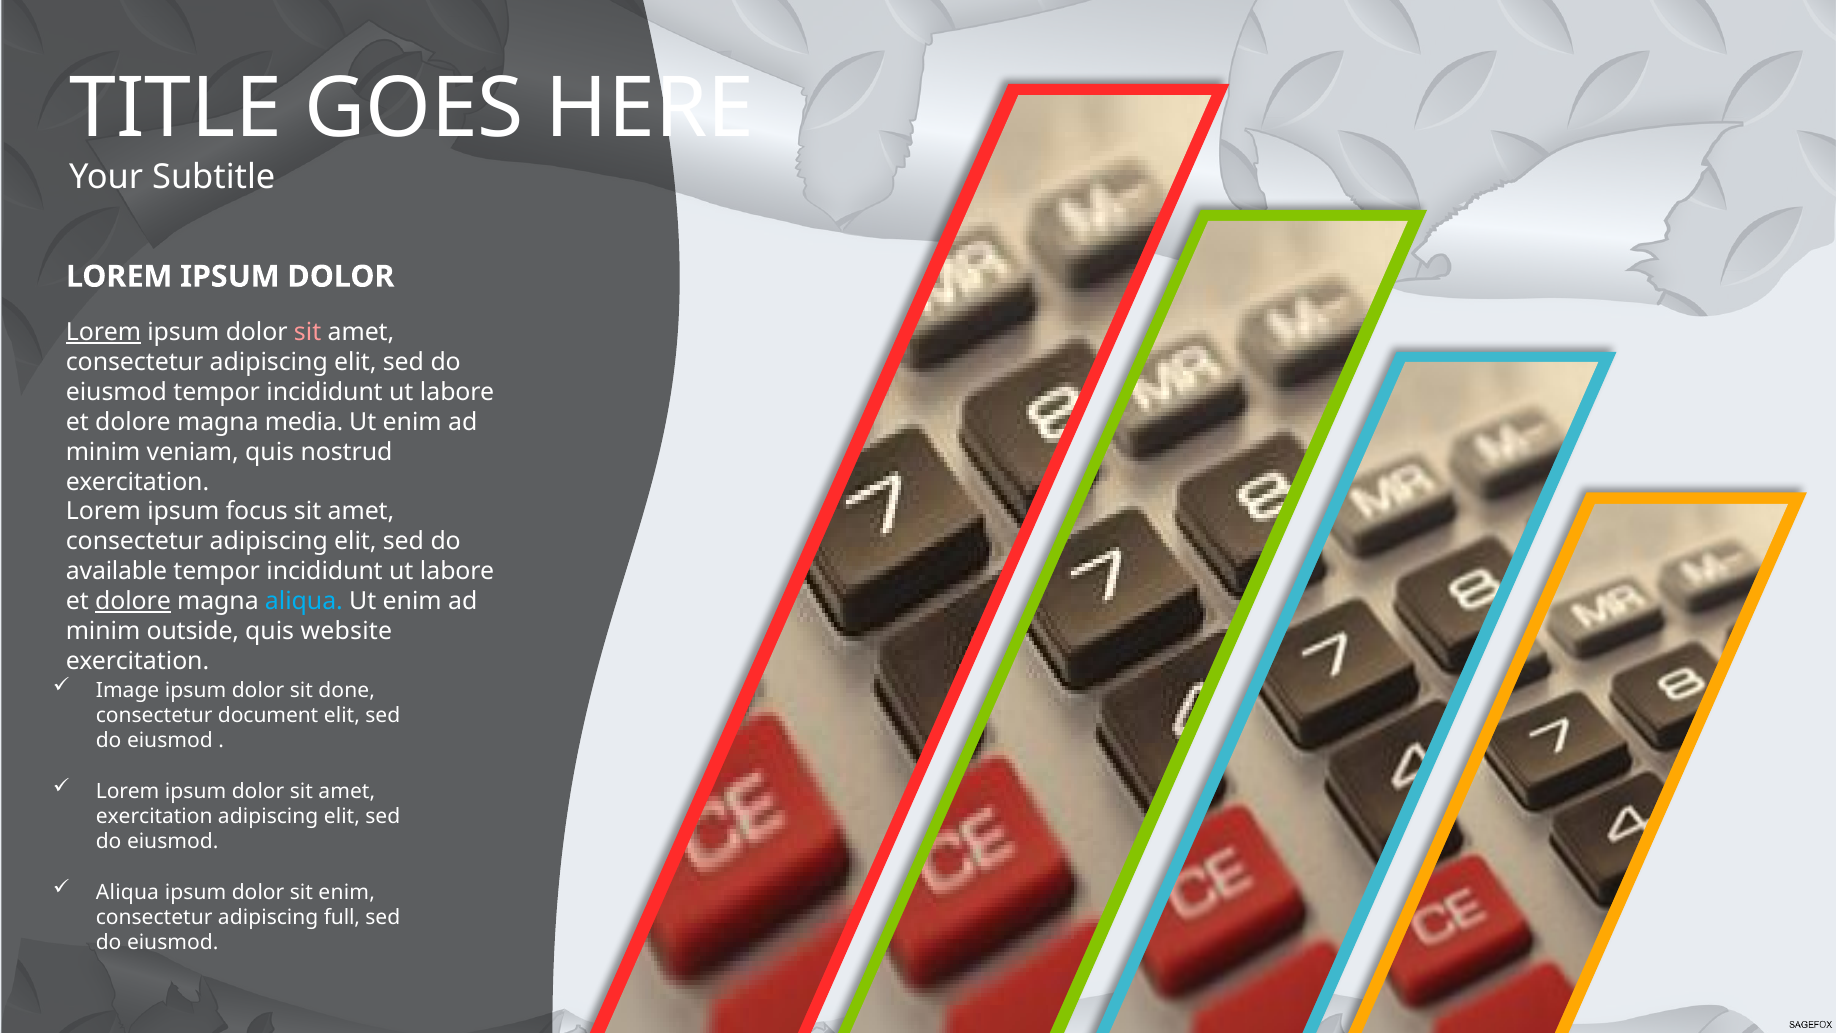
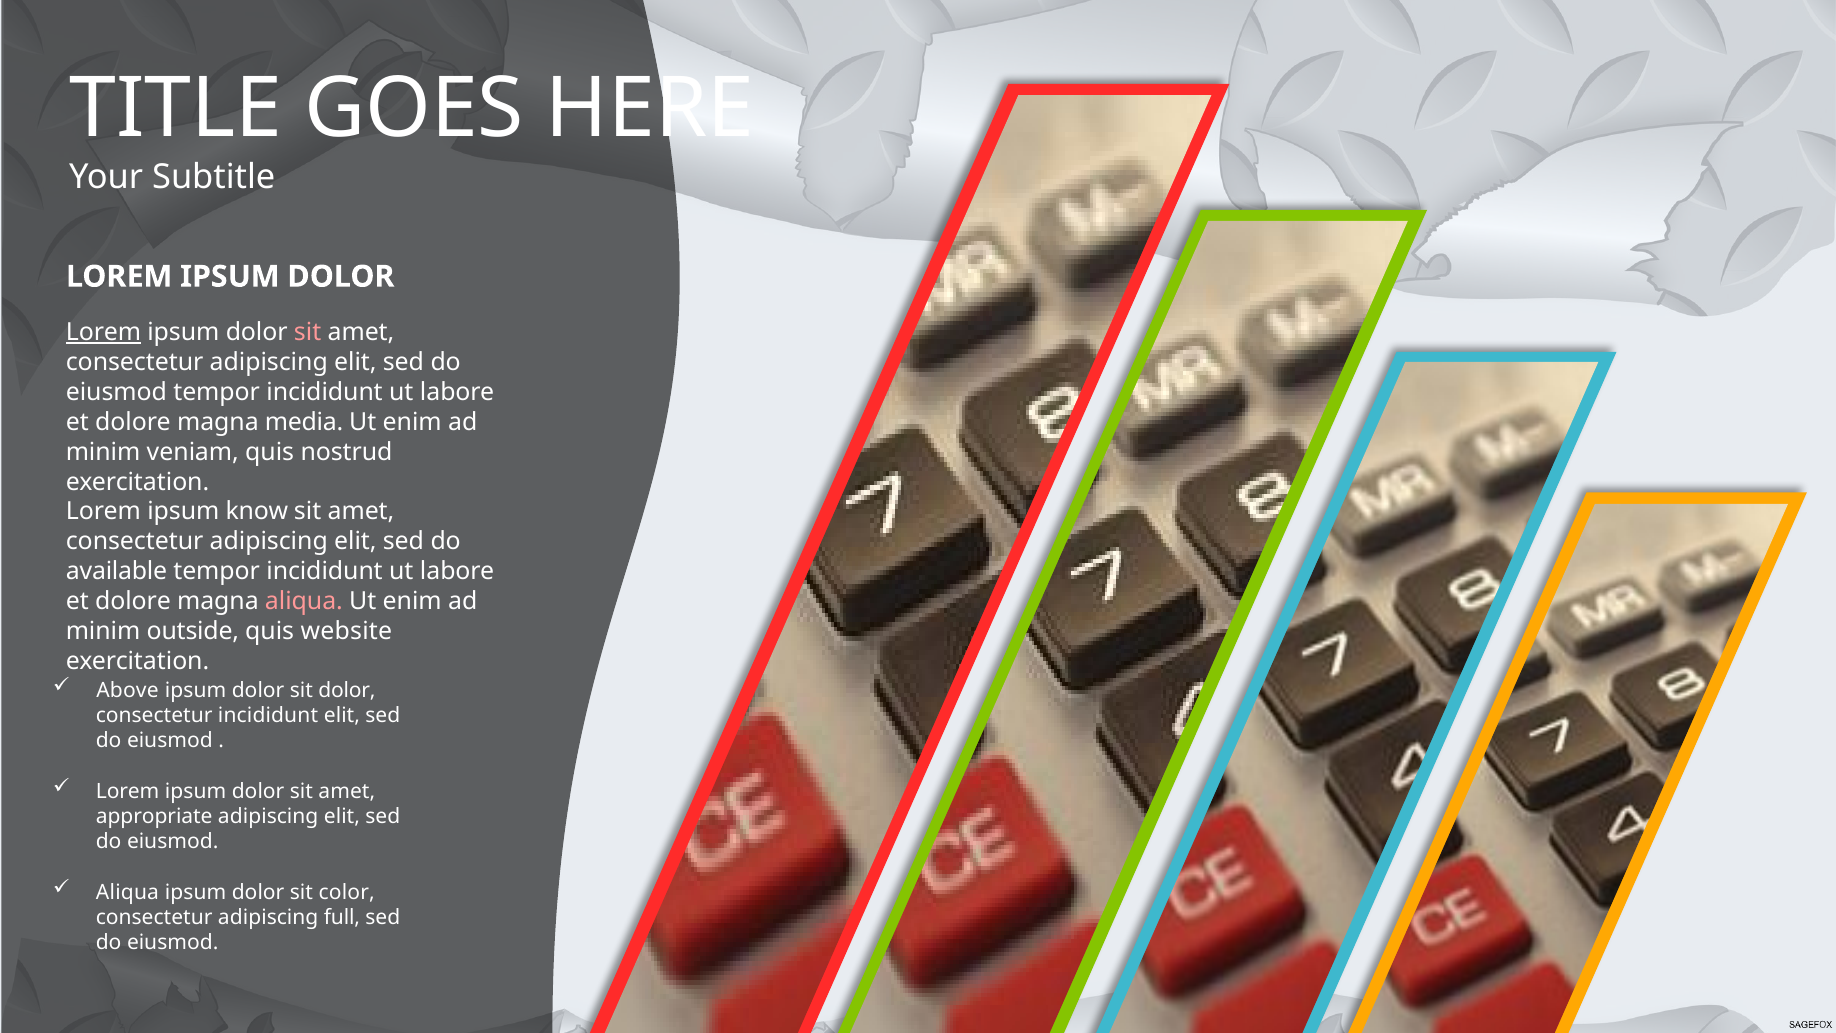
focus: focus -> know (257, 512)
dolore underline: present -> none (133, 601)
aliqua colour: light blue -> pink (304, 601)
Image: Image -> Above (128, 690)
sit done: done -> dolor (347, 690)
consectetur document: document -> incididunt (268, 715)
exercitation: exercitation -> appropriate (154, 816)
sit enim: enim -> color (347, 892)
